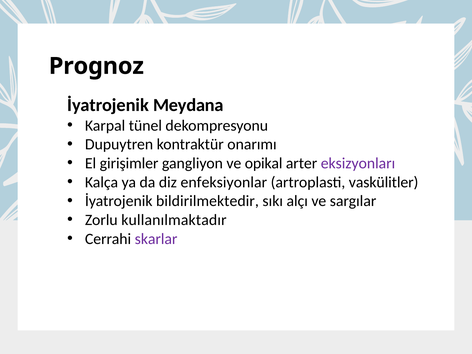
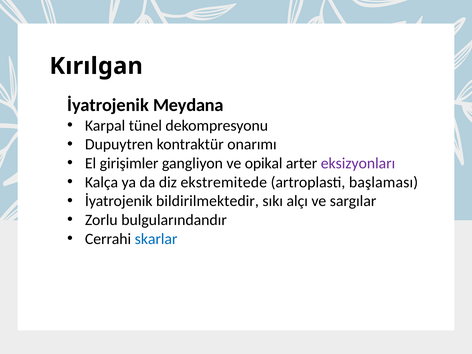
Prognoz: Prognoz -> Kırılgan (96, 66)
enfeksiyonlar: enfeksiyonlar -> ekstremitede (224, 182)
vaskülitler: vaskülitler -> başlaması (383, 182)
kullanılmaktadır: kullanılmaktadır -> bulgularındandır (174, 220)
skarlar colour: purple -> blue (156, 239)
